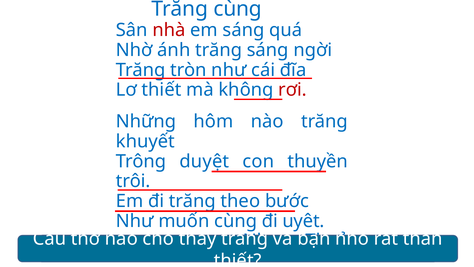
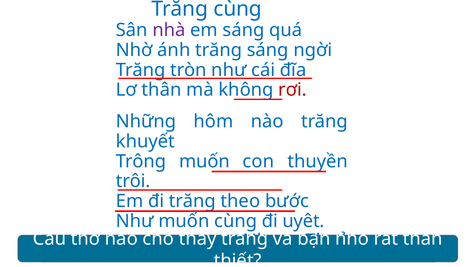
nhà colour: red -> purple (169, 30)
Lơ thiết: thiết -> thân (162, 90)
Trông duyệt: duyệt -> muốn (205, 162)
